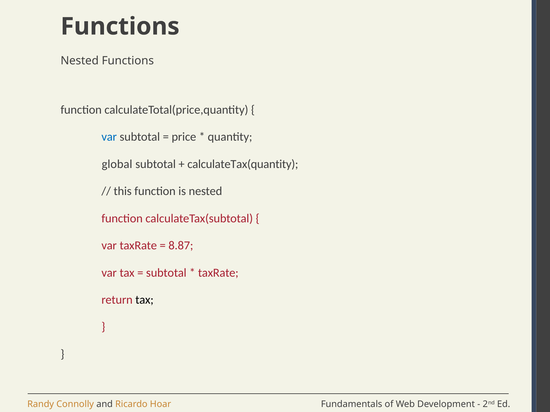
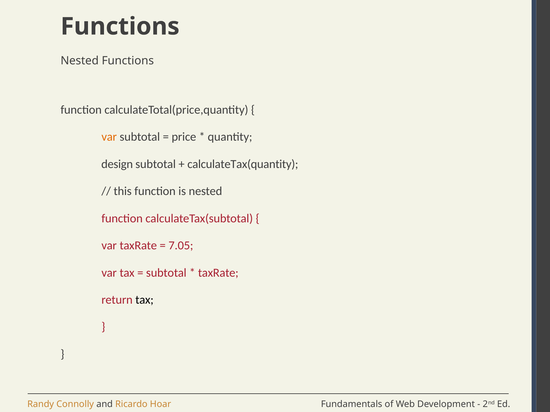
var colour: blue -> orange (109, 137)
global: global -> design (117, 164)
8.87: 8.87 -> 7.05 (181, 246)
